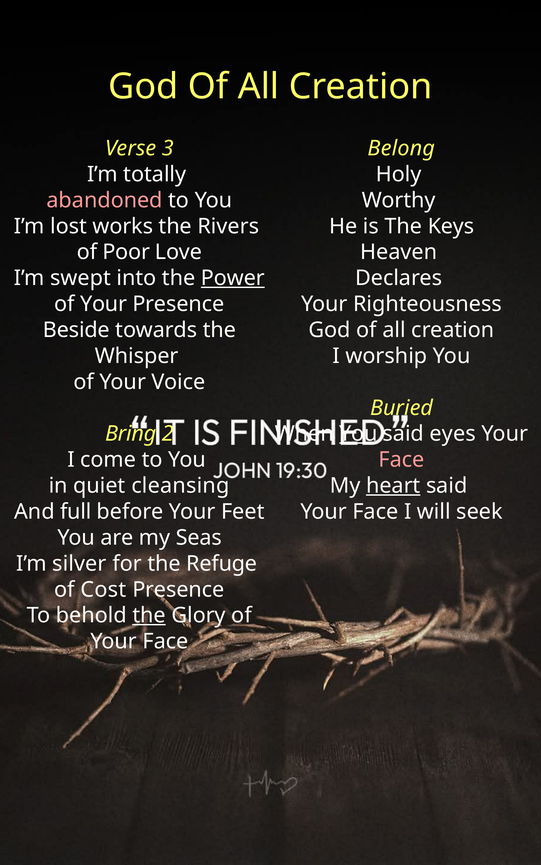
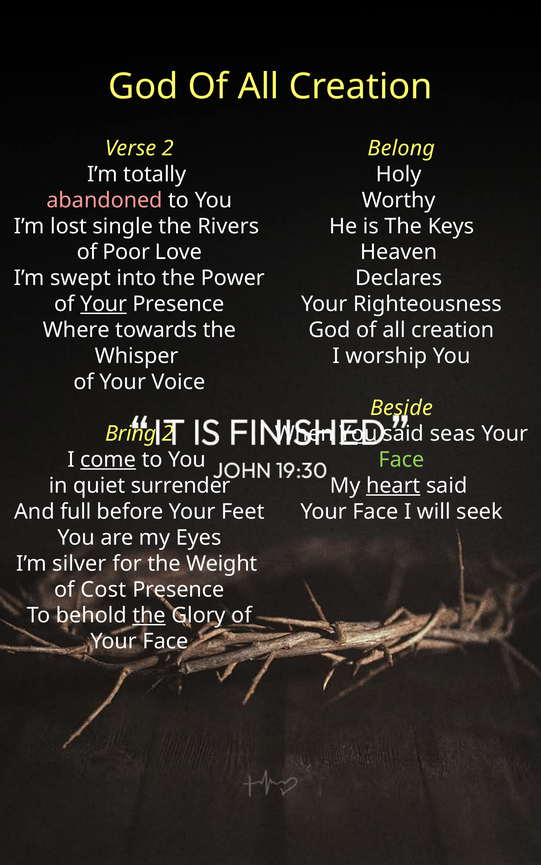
Verse 3: 3 -> 2 (168, 148)
works: works -> single (123, 226)
Power underline: present -> none (233, 278)
Your underline: none -> present (104, 304)
Beside: Beside -> Where (76, 330)
Buried: Buried -> Beside (401, 408)
eyes: eyes -> seas (453, 434)
come underline: none -> present (108, 460)
Face colour: pink -> light green (402, 460)
cleansing: cleansing -> surrender (181, 486)
Seas: Seas -> Eyes (199, 538)
Refuge: Refuge -> Weight (222, 564)
